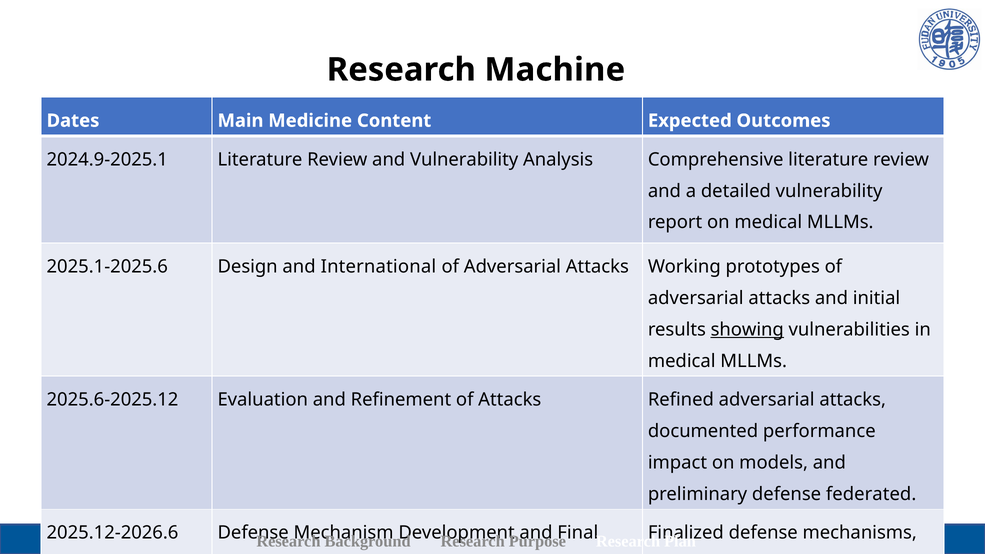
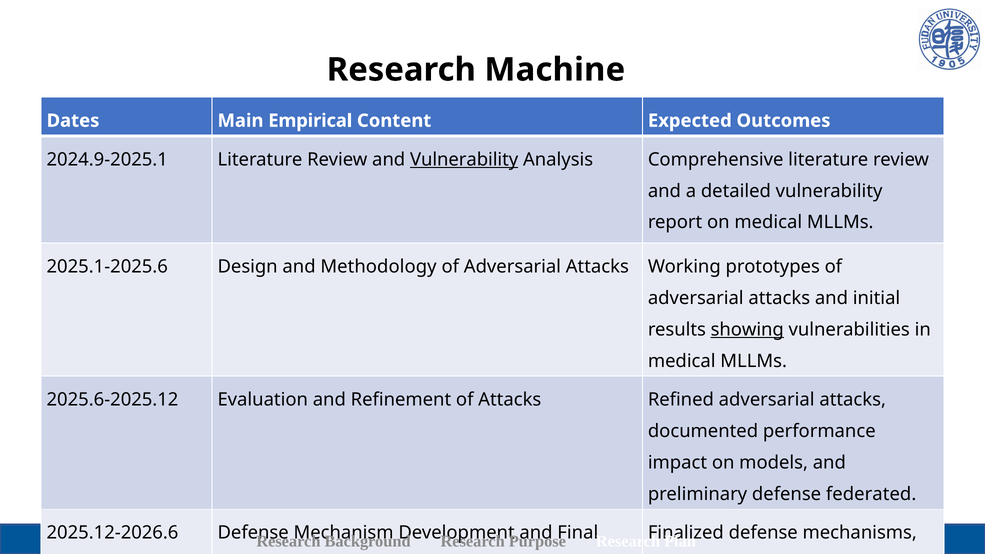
Medicine: Medicine -> Empirical (310, 121)
Vulnerability underline: none -> present (464, 160)
International: International -> Methodology (379, 267)
